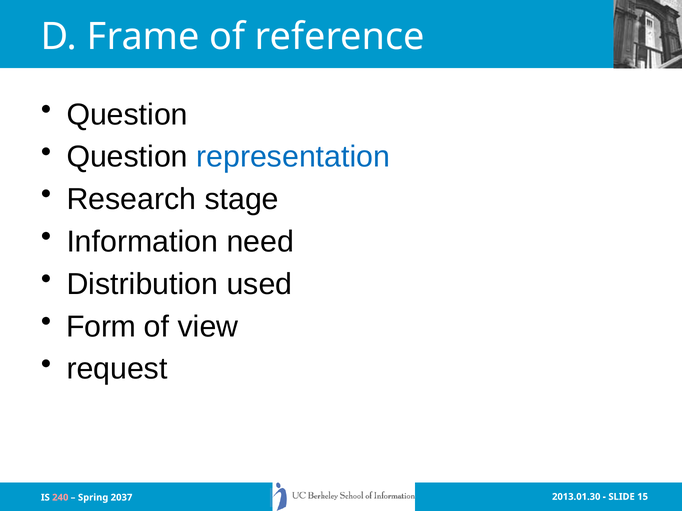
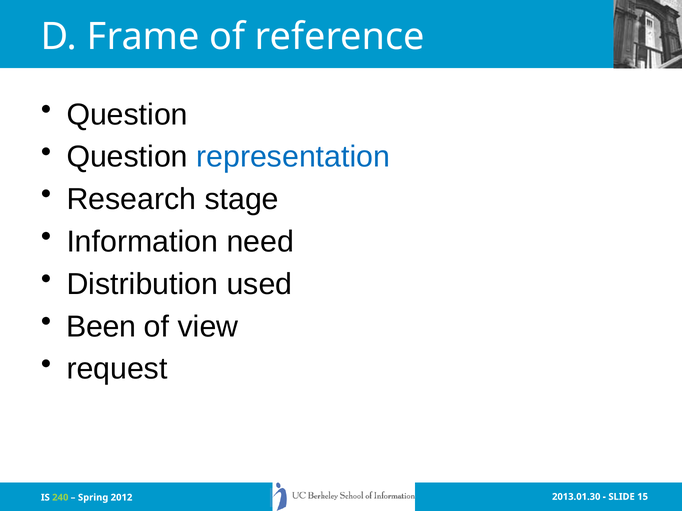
Form: Form -> Been (101, 327)
240 colour: pink -> light green (60, 498)
2037: 2037 -> 2012 (122, 498)
